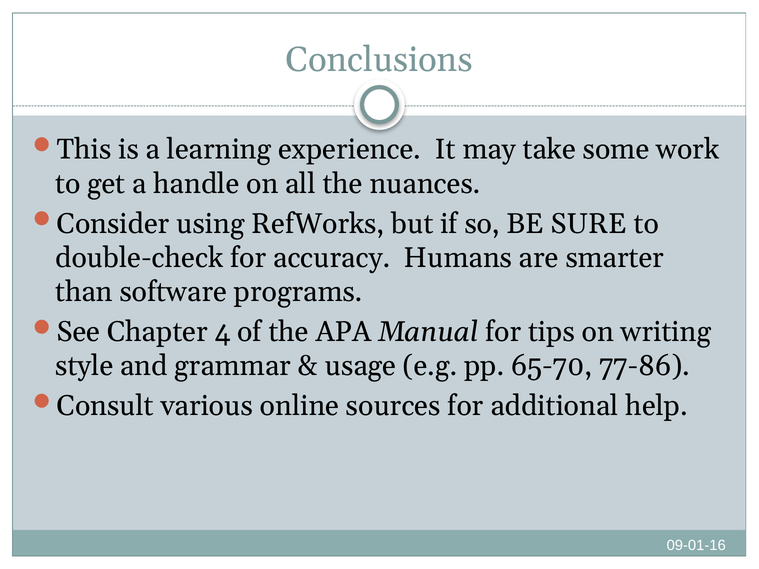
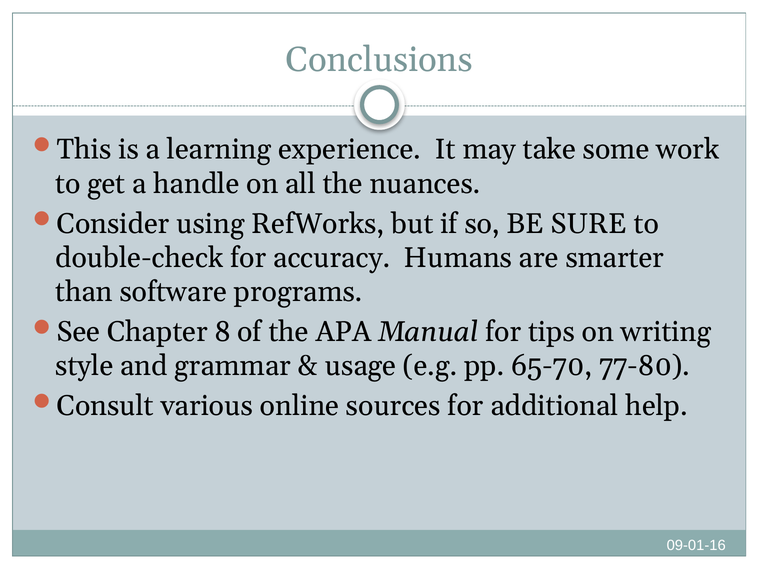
4: 4 -> 8 (223, 332)
77-86: 77-86 -> 77-80 (645, 366)
